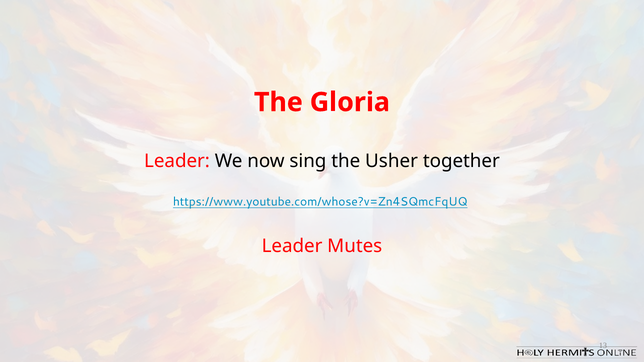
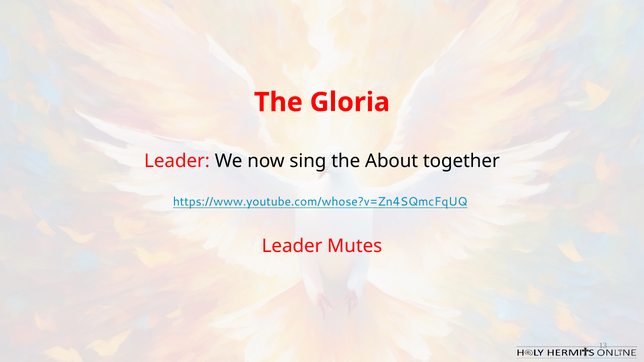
Usher: Usher -> About (392, 161)
